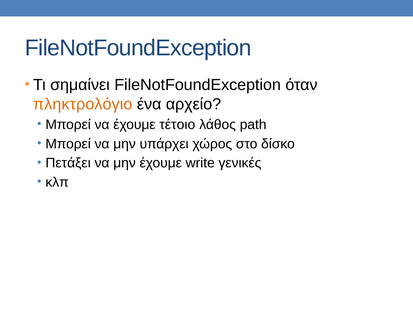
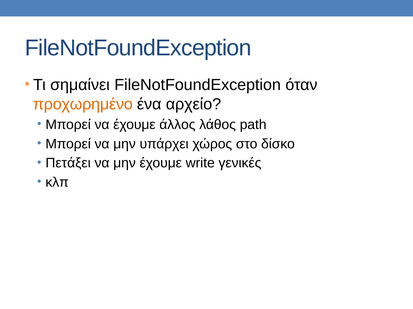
πληκτρολόγιο: πληκτρολόγιο -> προχωρημένο (83, 104)
τέτοιο: τέτοιο -> άλλος (177, 125)
